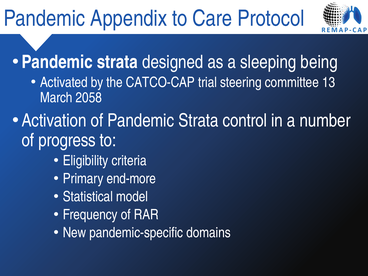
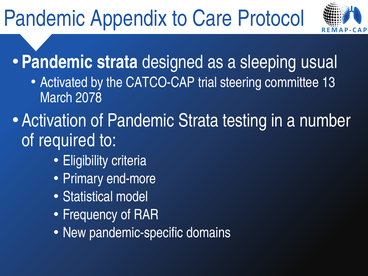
being: being -> usual (319, 62)
2058: 2058 -> 2078 (89, 98)
control: control -> testing (245, 120)
progress: progress -> required (67, 140)
